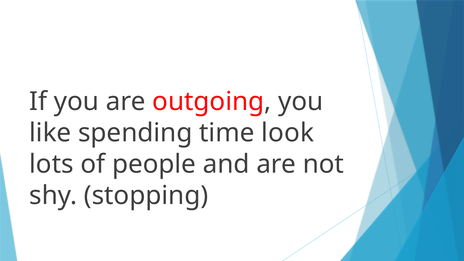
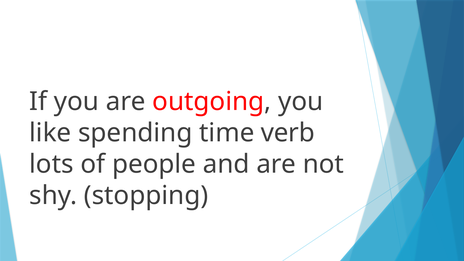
look: look -> verb (288, 133)
